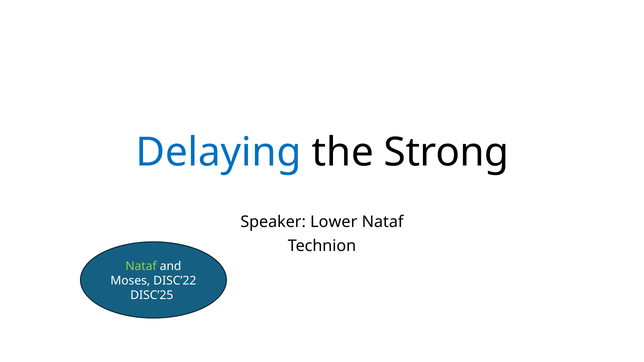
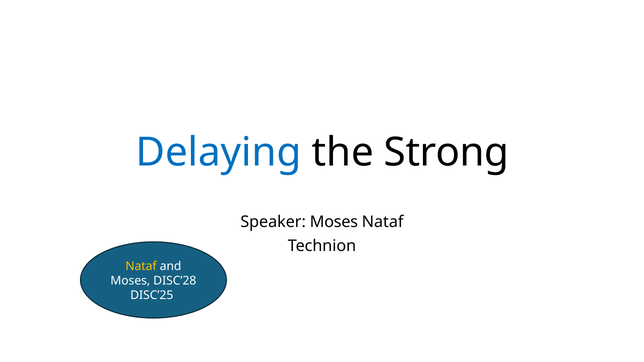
Speaker Lower: Lower -> Moses (334, 222)
Nataf colour: light green -> yellow (141, 266)
DISC’22: DISC’22 -> DISC’28 (175, 281)
